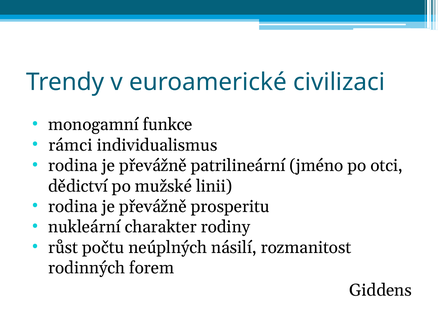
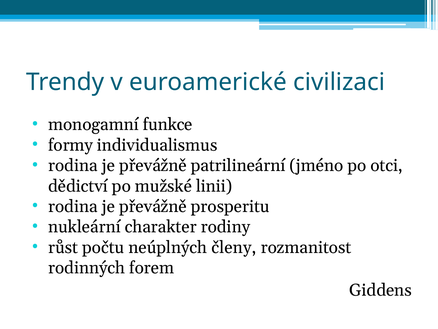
rámci: rámci -> formy (70, 145)
násilí: násilí -> členy (234, 247)
